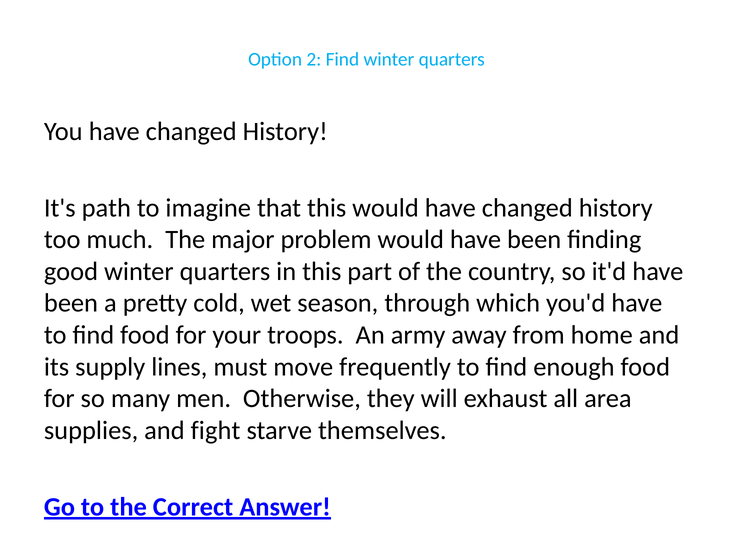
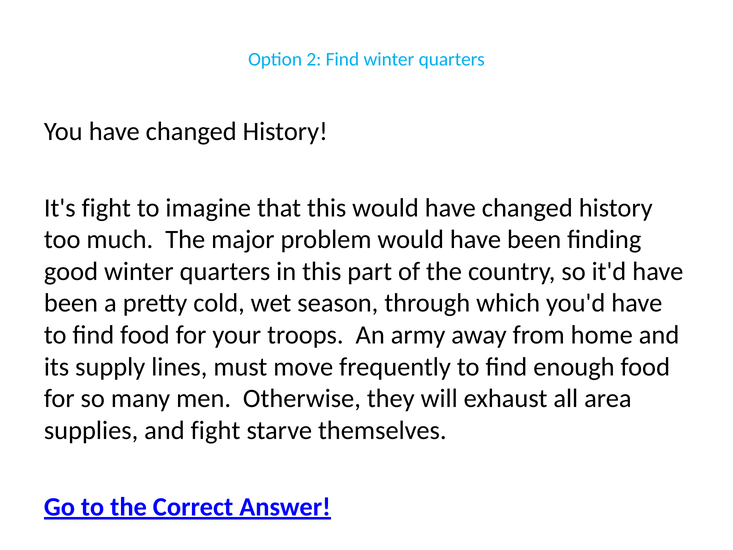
It's path: path -> fight (106, 208)
